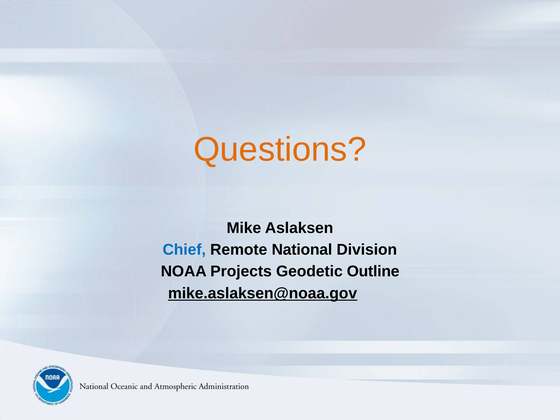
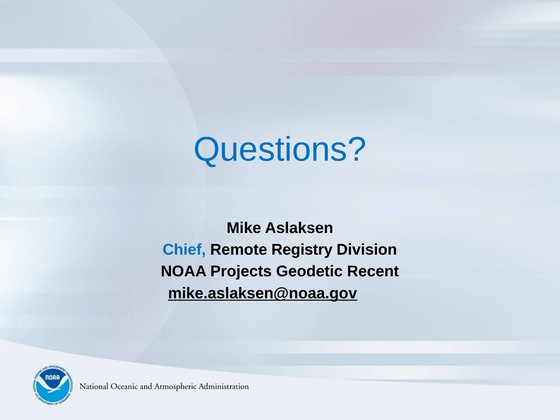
Questions colour: orange -> blue (280, 149)
National: National -> Registry (302, 250)
Outline: Outline -> Recent (373, 271)
